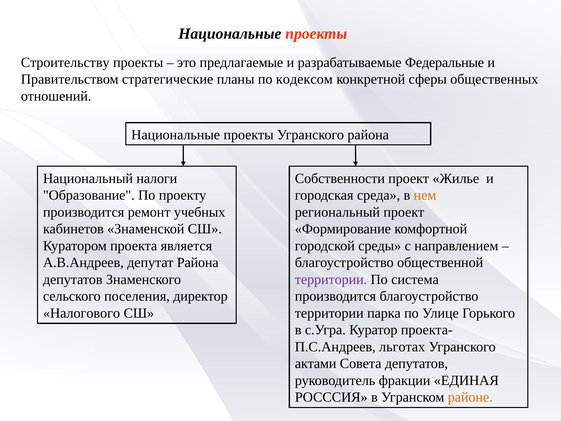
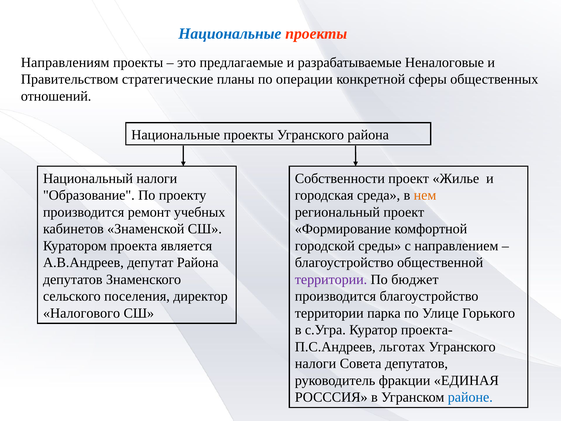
Национальные colour: black -> blue (230, 34)
Строительству: Строительству -> Направлениям (65, 62)
Федеральные: Федеральные -> Неналоговые (444, 62)
кодексом: кодексом -> операции (304, 79)
система: система -> бюджет (415, 279)
актами: актами -> налоги (316, 363)
районе colour: orange -> blue (470, 397)
